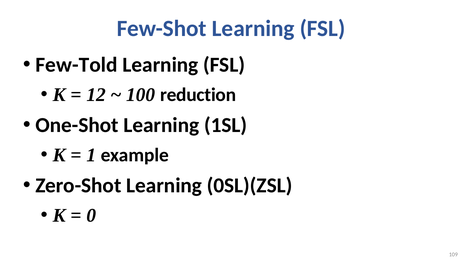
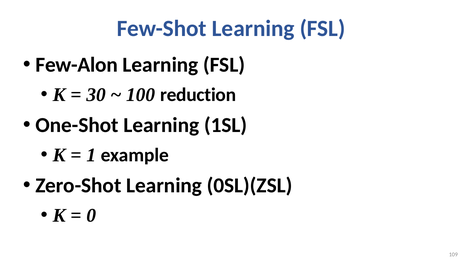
Few-Told: Few-Told -> Few-Alon (77, 65)
12: 12 -> 30 (96, 95)
